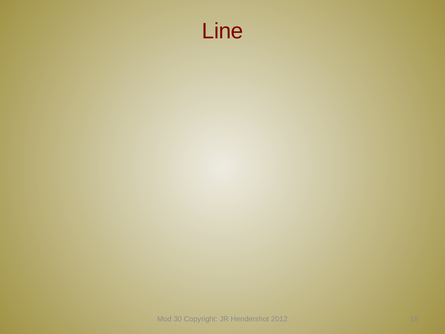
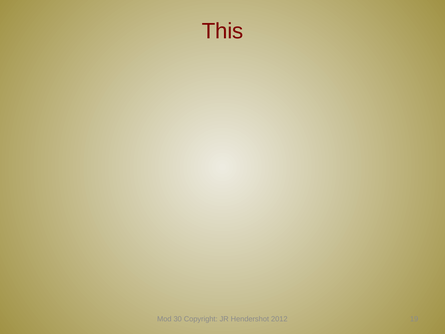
Line: Line -> This (223, 31)
